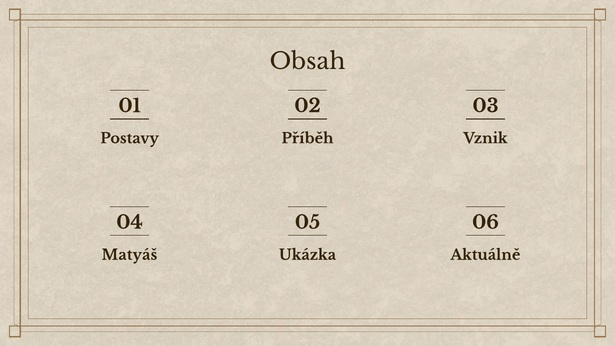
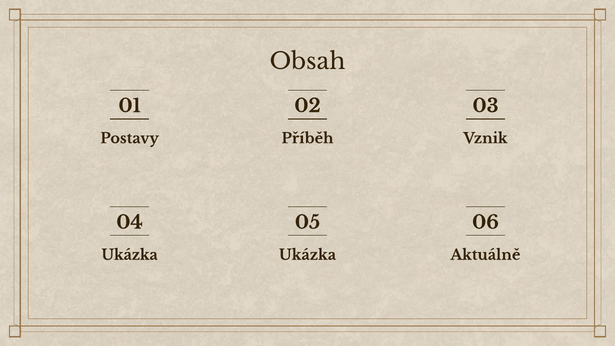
Matyáš: Matyáš -> Ukázka (130, 255)
